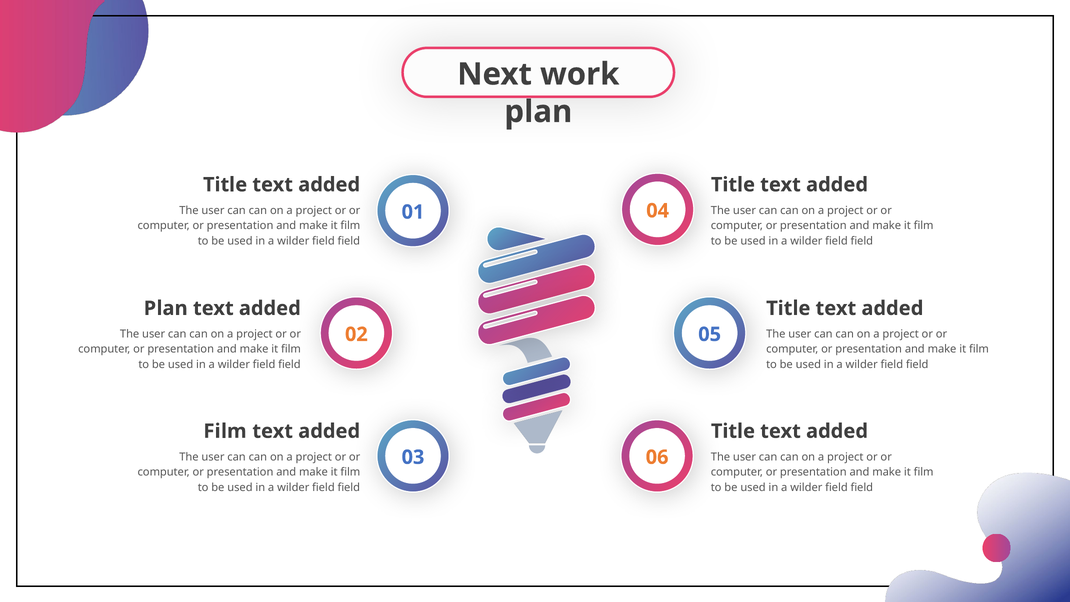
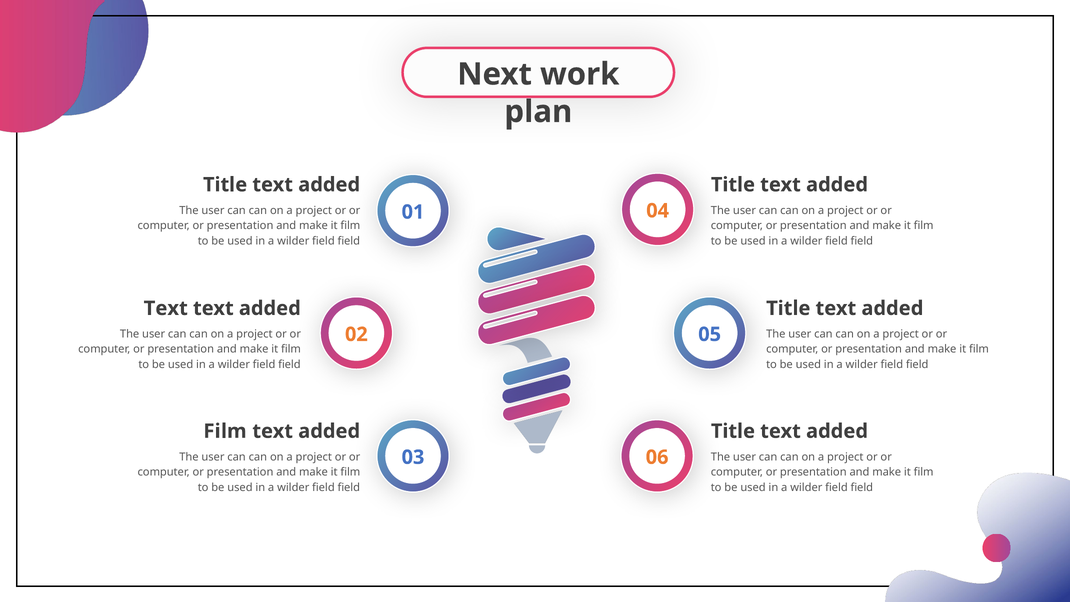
Plan: Plan -> Text (166, 308)
